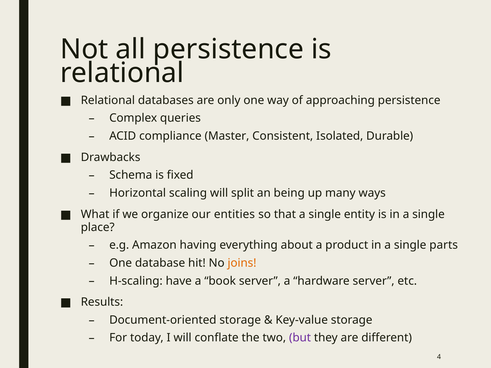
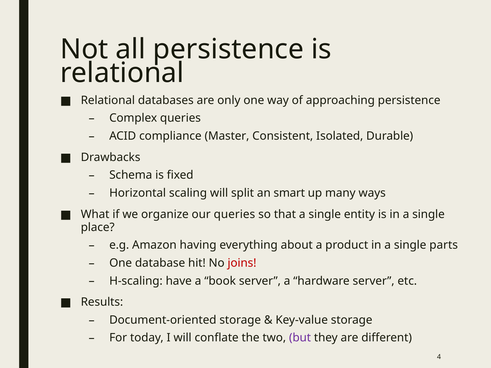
being: being -> smart (289, 193)
our entities: entities -> queries (234, 214)
joins colour: orange -> red (242, 263)
